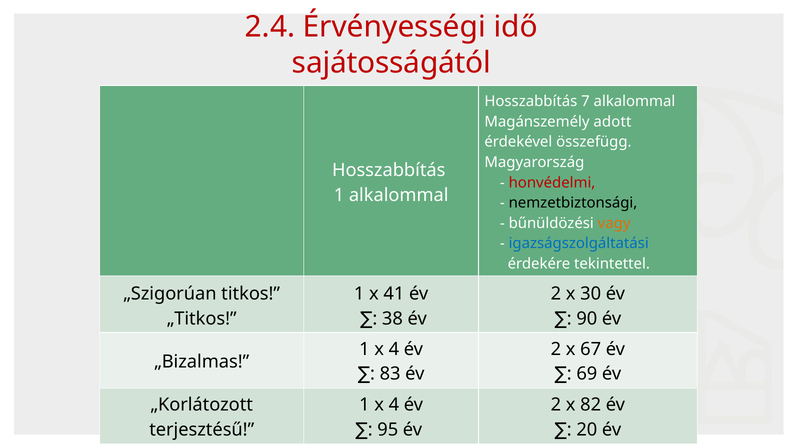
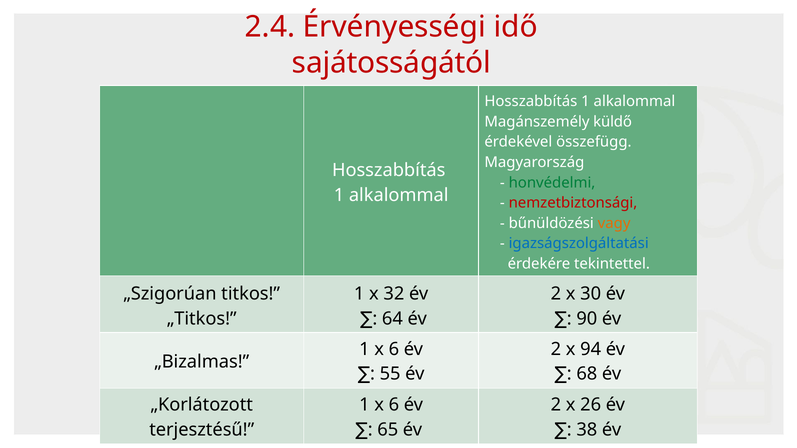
7: 7 -> 1 (585, 101)
adott: adott -> küldő (613, 122)
honvédelmi colour: red -> green (552, 183)
nemzetbiztonsági colour: black -> red (573, 203)
41: 41 -> 32 (394, 294)
38: 38 -> 64 (392, 319)
4: 4 -> 6 (394, 349)
67: 67 -> 94 (591, 349)
83: 83 -> 55 (390, 374)
69: 69 -> 68 (587, 374)
4: 4 -> 6 (394, 405)
82: 82 -> 26 (591, 405)
95: 95 -> 65 (388, 430)
20: 20 -> 38 (587, 430)
